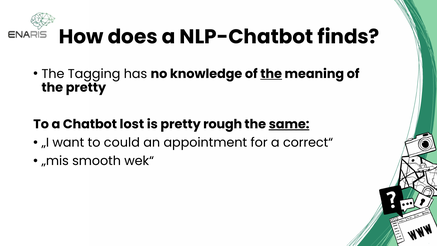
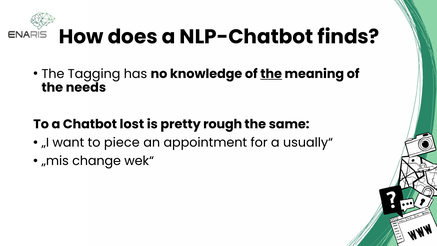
the pretty: pretty -> needs (86, 88)
same underline: present -> none (289, 124)
could: could -> piece (122, 143)
correct“: correct“ -> usually“ (308, 143)
smooth: smooth -> change (97, 161)
